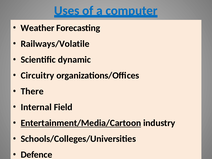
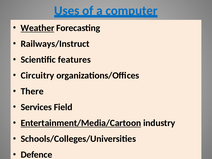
Weather underline: none -> present (37, 28)
Railways/Volatile: Railways/Volatile -> Railways/Instruct (55, 44)
dynamic: dynamic -> features (74, 60)
Internal: Internal -> Services (36, 107)
